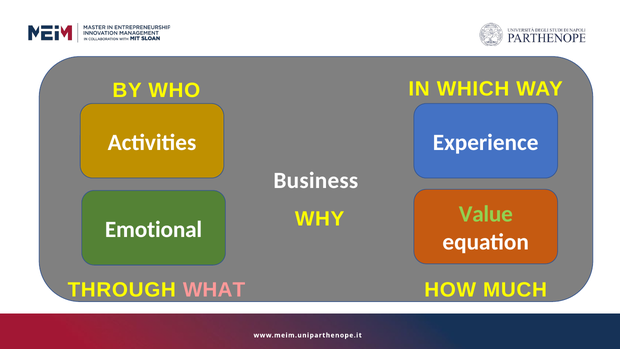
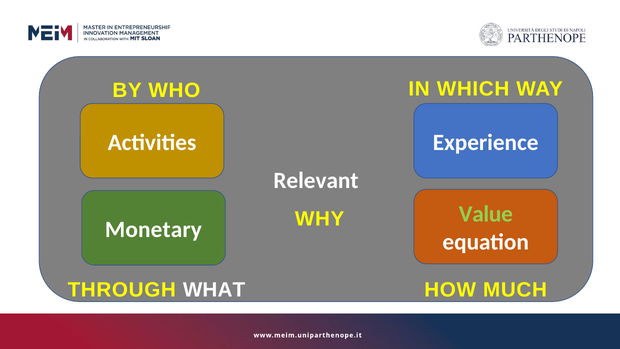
Business: Business -> Relevant (316, 181)
Emotional: Emotional -> Monetary (153, 229)
WHAT colour: pink -> white (214, 290)
